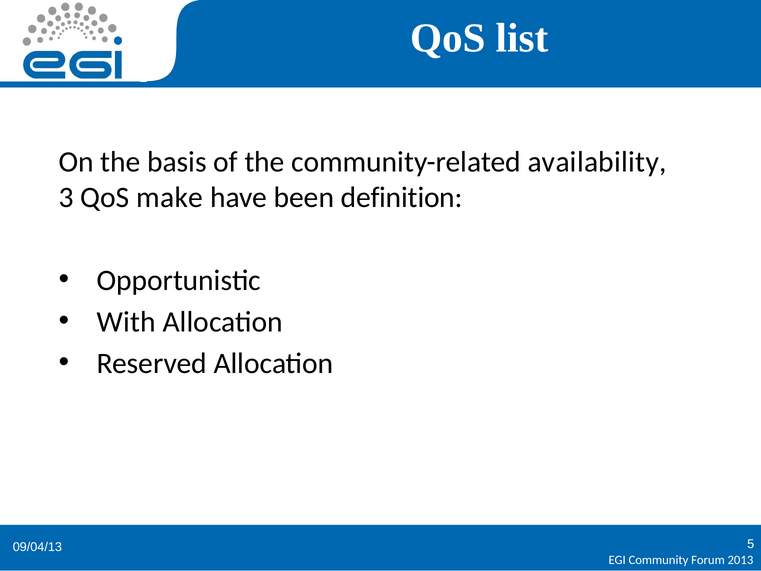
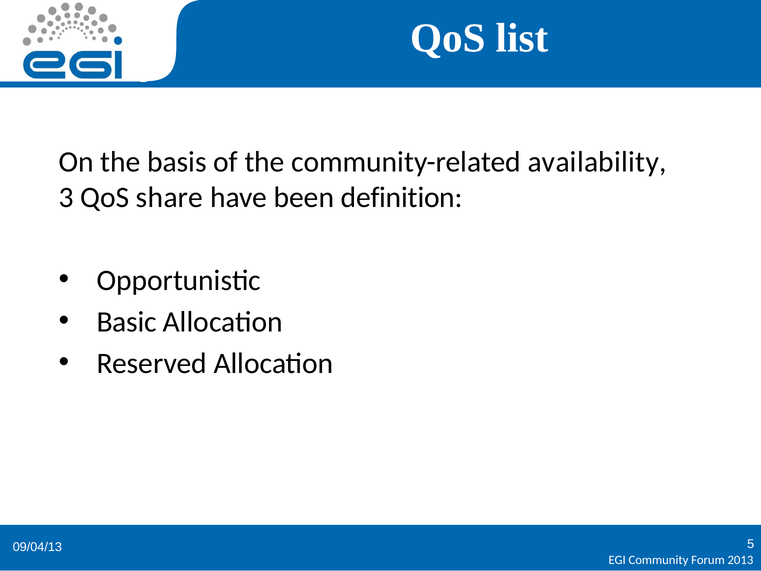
make: make -> share (170, 197)
With: With -> Basic (127, 322)
